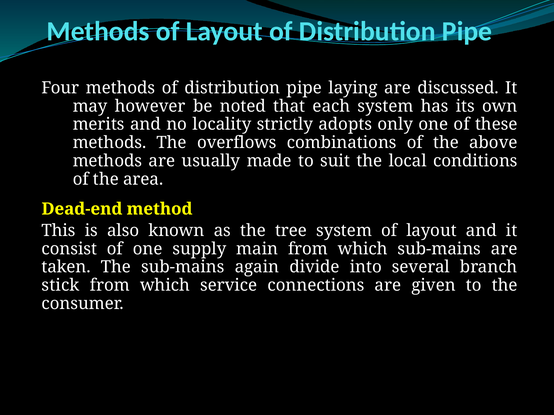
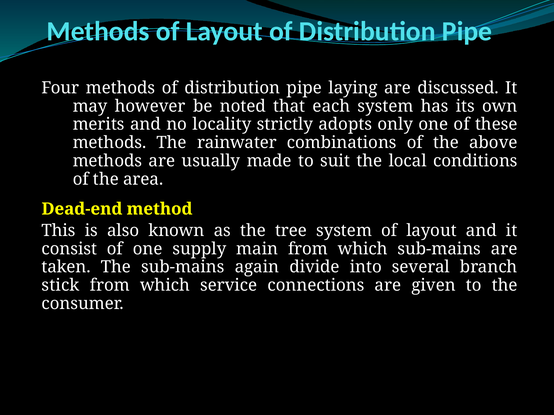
overflows: overflows -> rainwater (237, 143)
